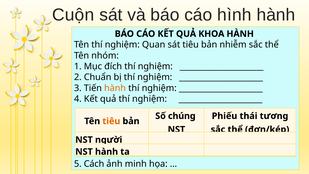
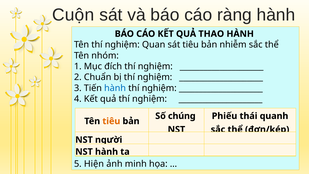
hình: hình -> ràng (234, 15)
KHOA: KHOA -> THAO (211, 34)
hành colour: orange -> blue (115, 88)
tương: tương -> quanh (274, 116)
Cách: Cách -> Hiện (94, 164)
